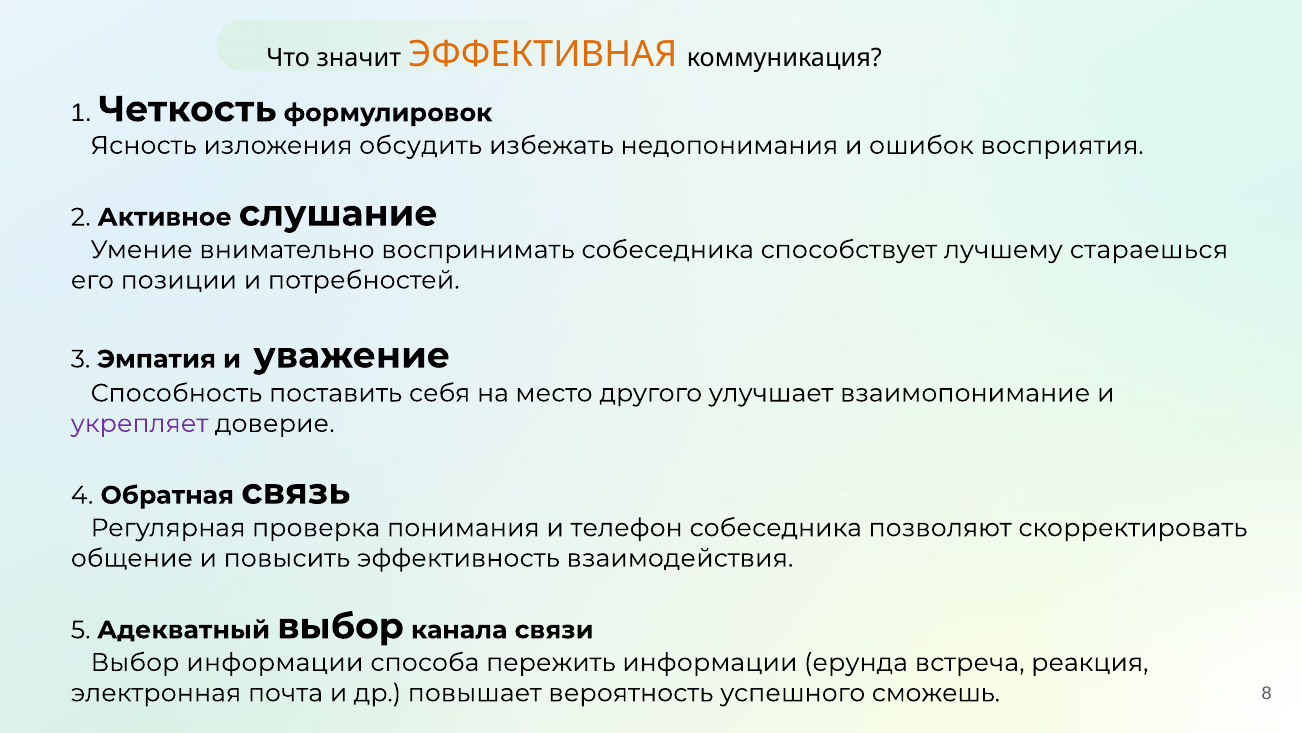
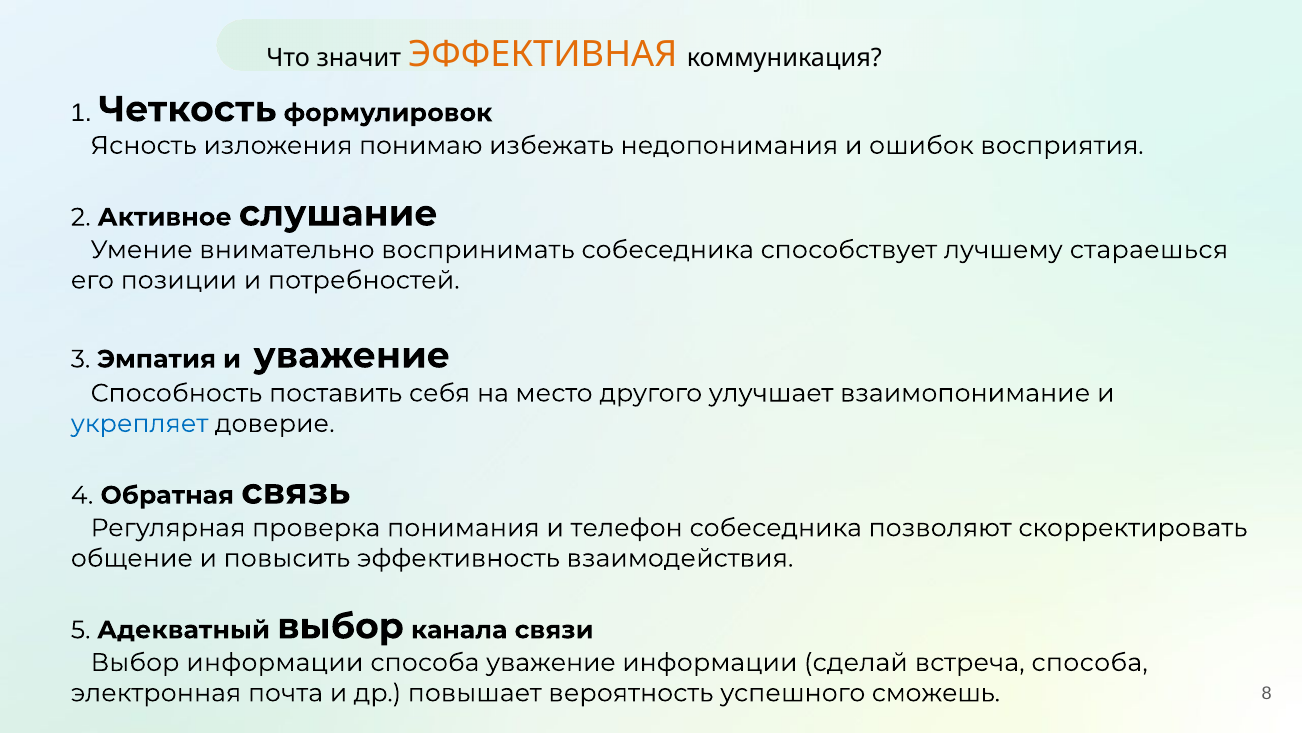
обсудить: обсудить -> понимаю (421, 145)
укрепляет colour: purple -> blue (140, 423)
способа пережить: пережить -> уважение (551, 662)
ерунда: ерунда -> сделай (856, 662)
встреча реакция: реакция -> способа (1090, 662)
